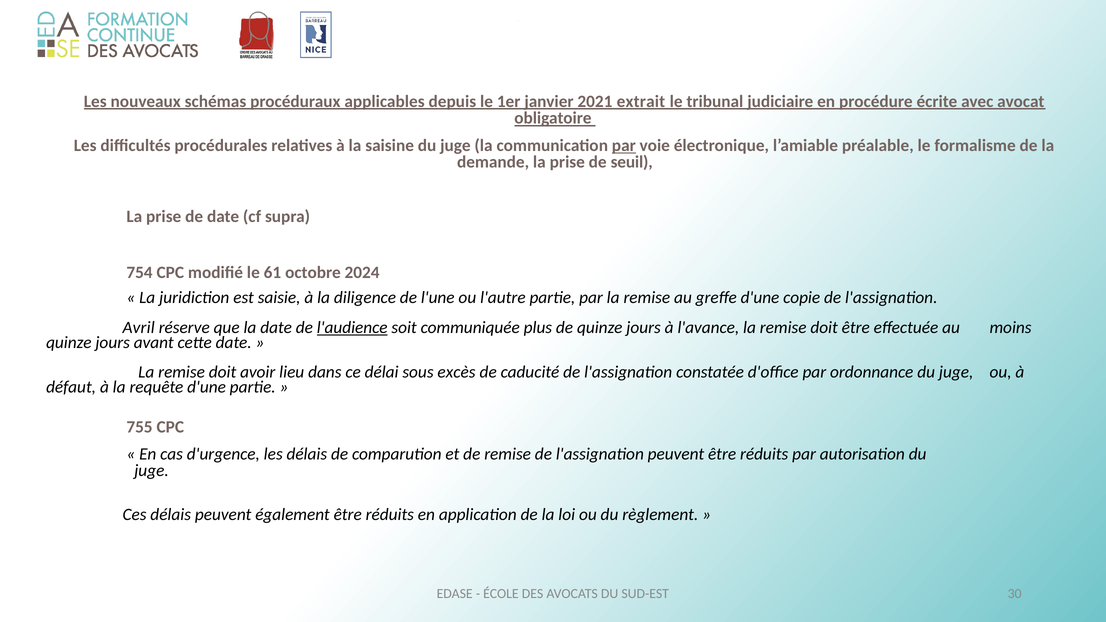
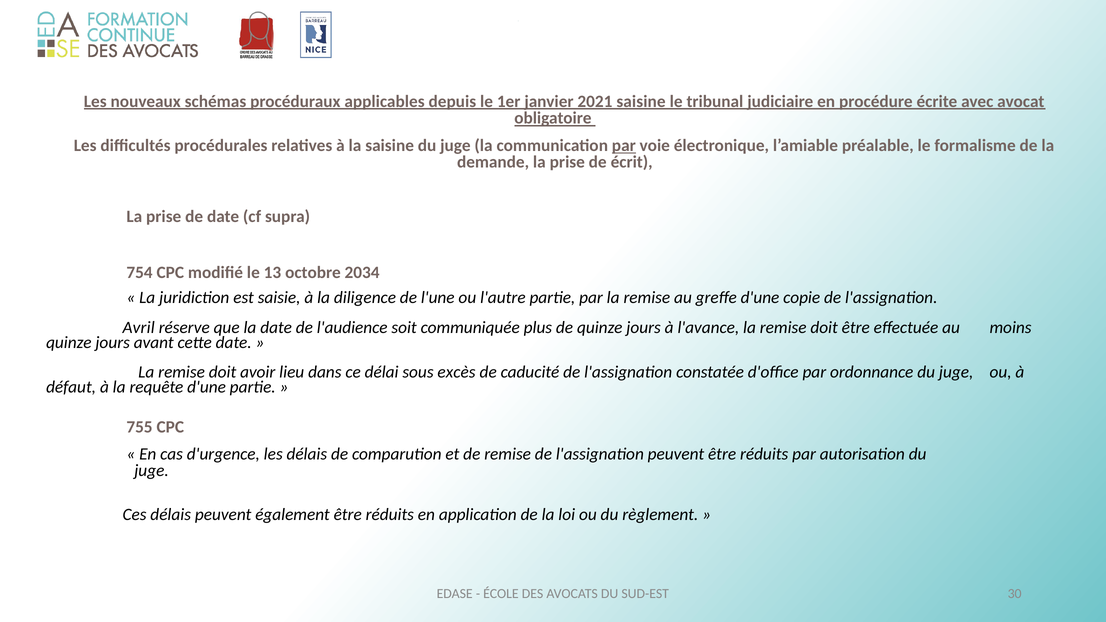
2021 extrait: extrait -> saisine (641, 101)
seuil: seuil -> écrit (632, 162)
61: 61 -> 13 (272, 273)
2024: 2024 -> 2034 (362, 273)
l'audience underline: present -> none (352, 328)
